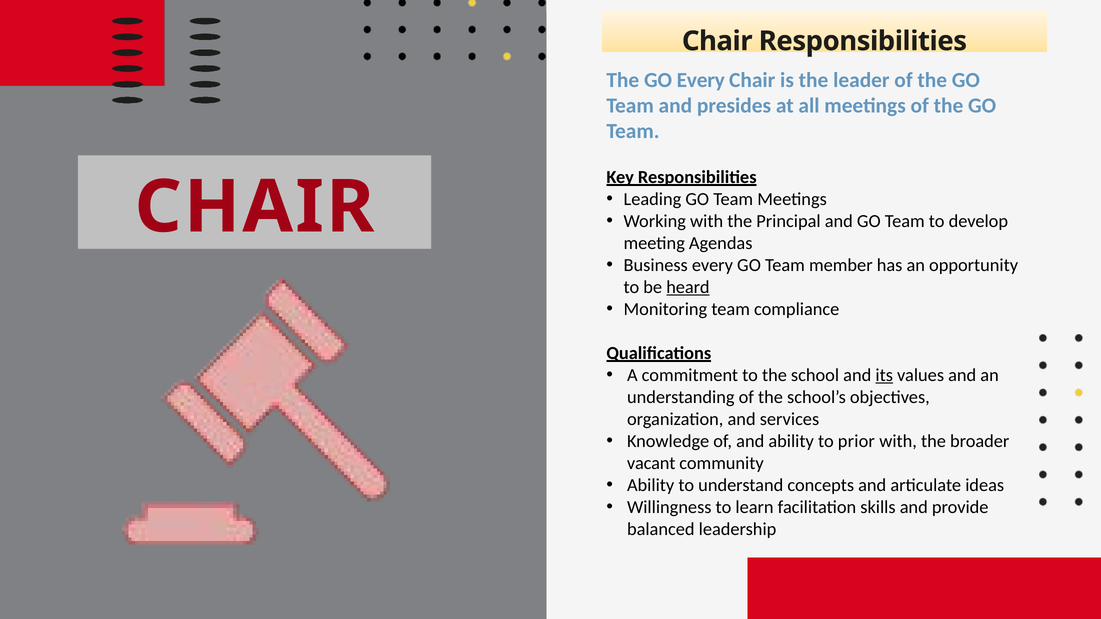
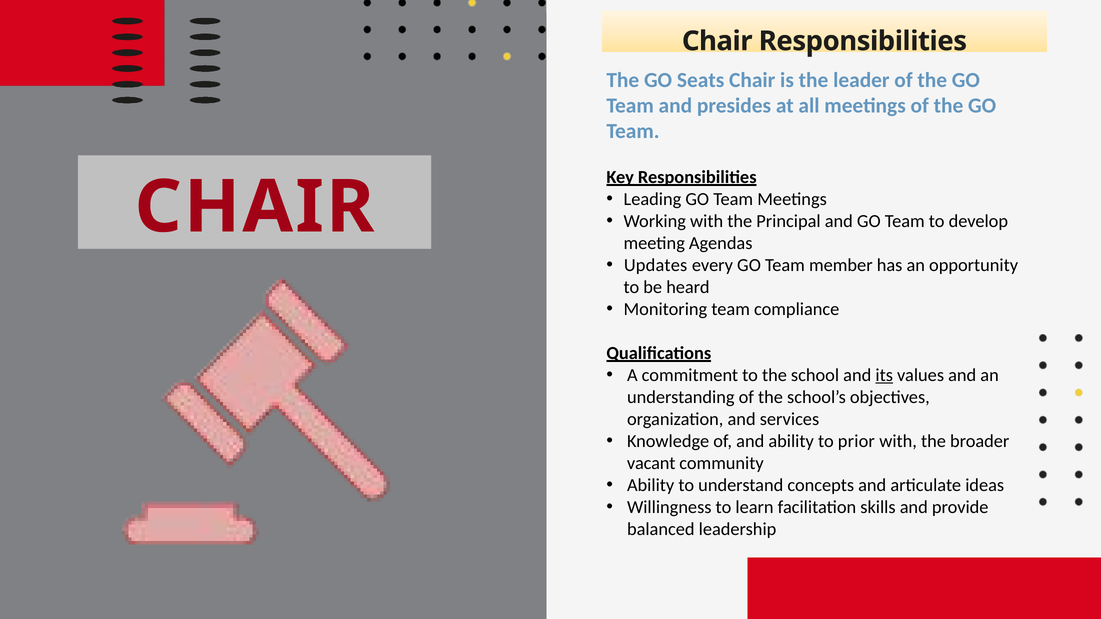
GO Every: Every -> Seats (701, 80)
Business: Business -> Updates (656, 265)
heard underline: present -> none (688, 287)
